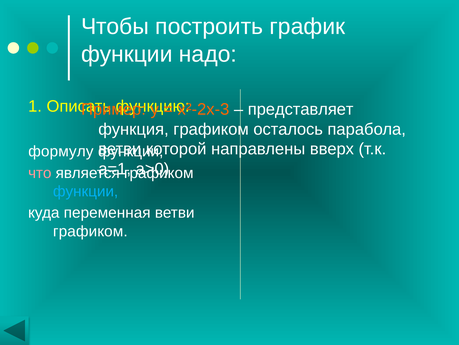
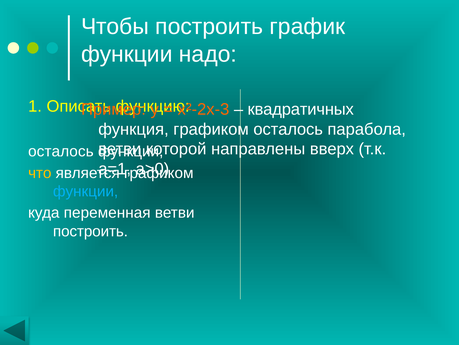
представляет: представляет -> квадратичных (301, 109)
формулу: формулу -> осталось (61, 151)
что colour: pink -> yellow (40, 173)
графиком: графиком -> построить (90, 231)
